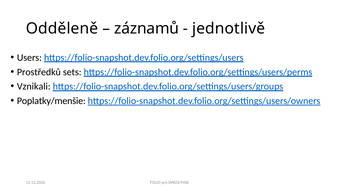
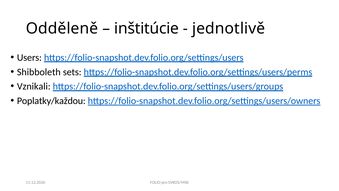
záznamů: záznamů -> inštitúcie (147, 28)
Prostředků: Prostředků -> Shibboleth (39, 72)
Poplatky/menšie: Poplatky/menšie -> Poplatky/každou (51, 101)
